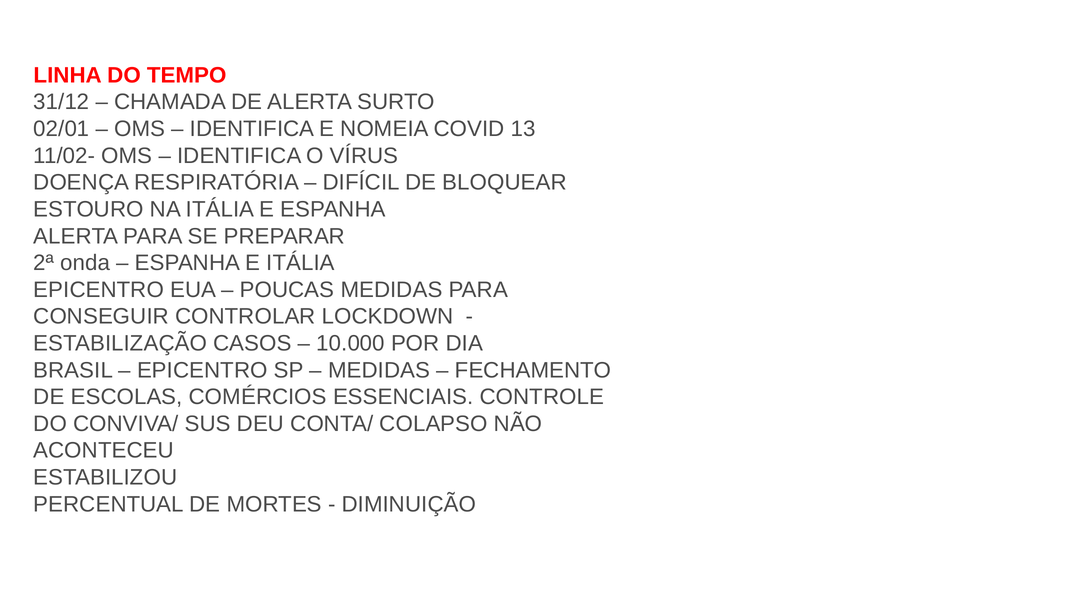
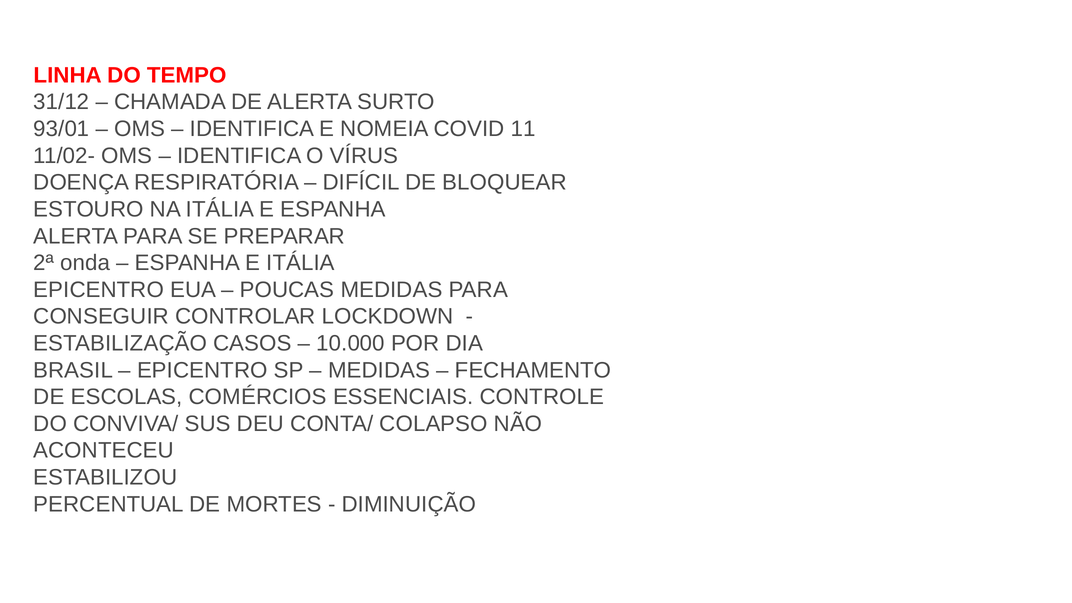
02/01: 02/01 -> 93/01 (61, 129)
13: 13 -> 11 (523, 129)
